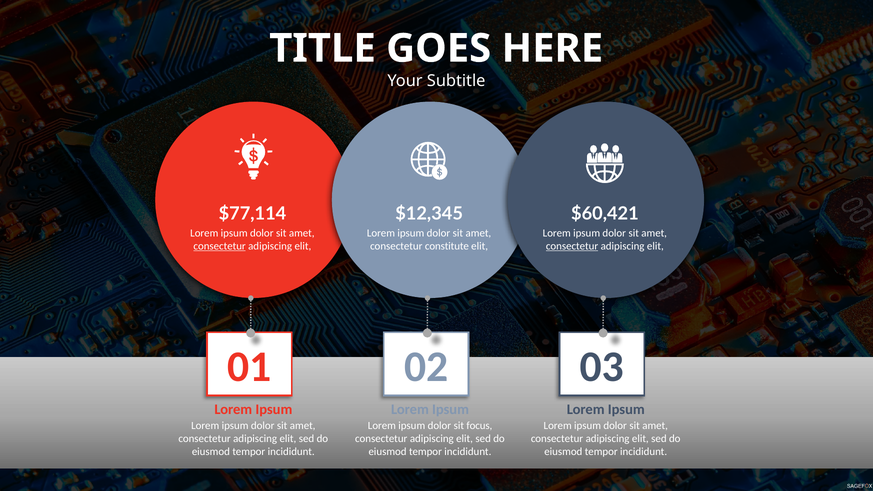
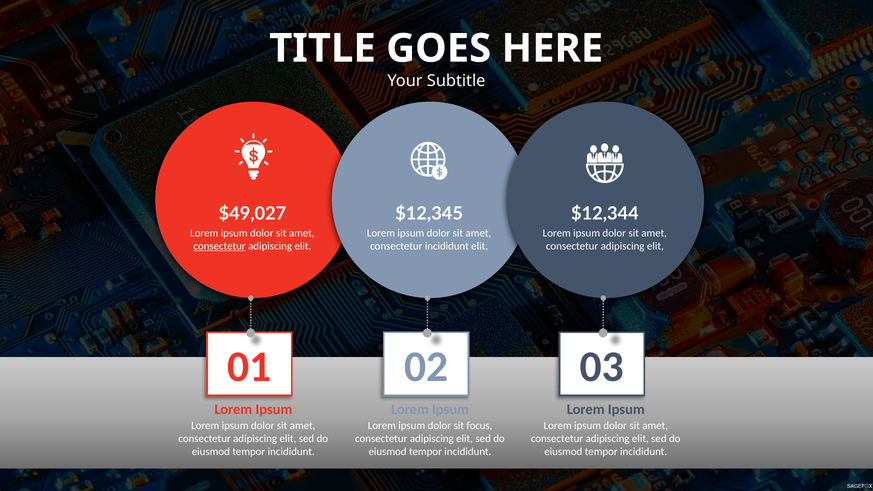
$77,114: $77,114 -> $49,027 (252, 214)
$60,421: $60,421 -> $12,344 (605, 214)
consectetur constitute: constitute -> incididunt (447, 246)
consectetur underline: present -> none (572, 246)
